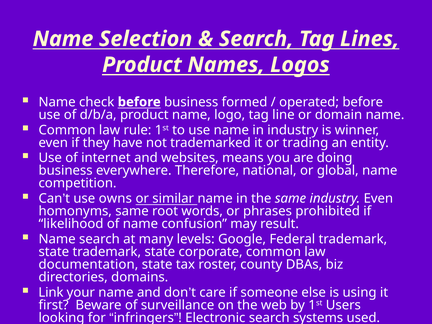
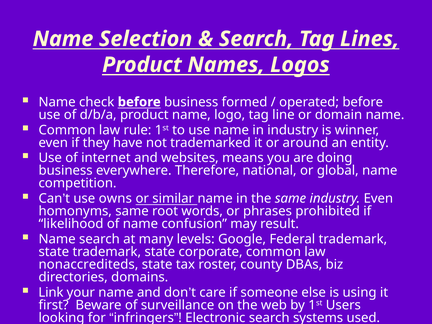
trading: trading -> around (305, 143)
documentation: documentation -> nonaccrediteds (88, 265)
